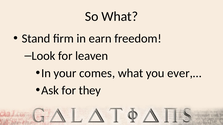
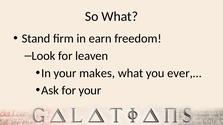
comes: comes -> makes (97, 73)
for they: they -> your (90, 91)
